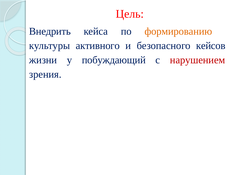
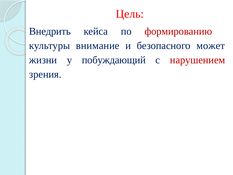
формированию colour: orange -> red (178, 31)
активного: активного -> внимание (98, 46)
кейсов: кейсов -> может (211, 46)
